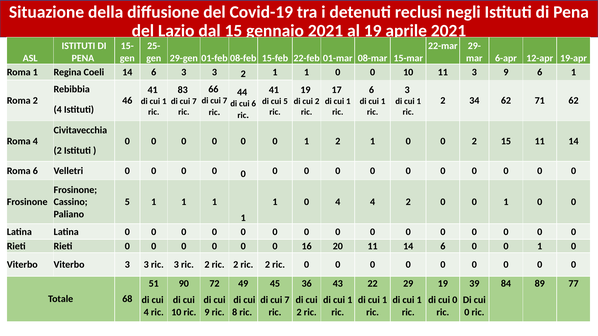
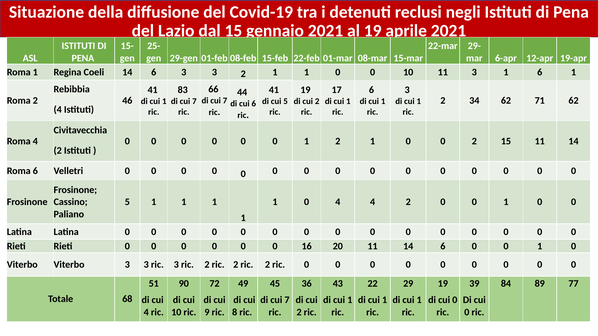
3 9: 9 -> 1 (506, 72)
